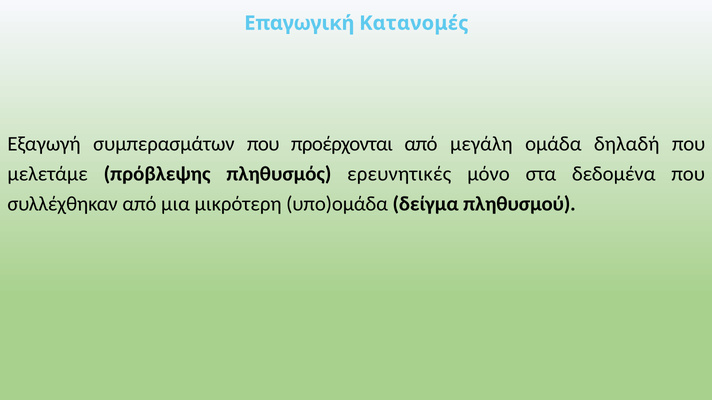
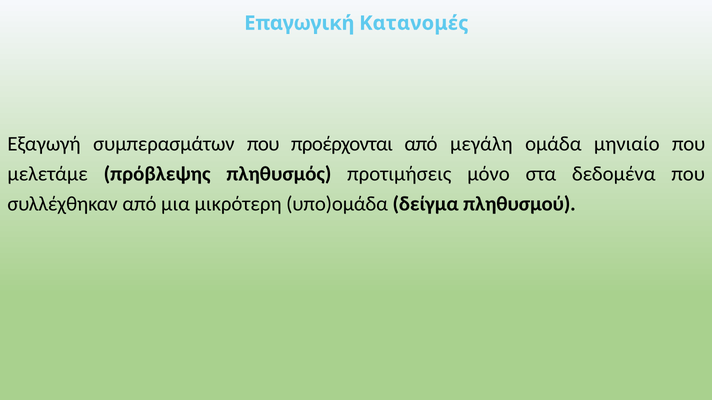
δηλαδή: δηλαδή -> μηνιαίο (627, 144)
ερευνητικές: ερευνητικές -> προτιμήσεις (399, 174)
